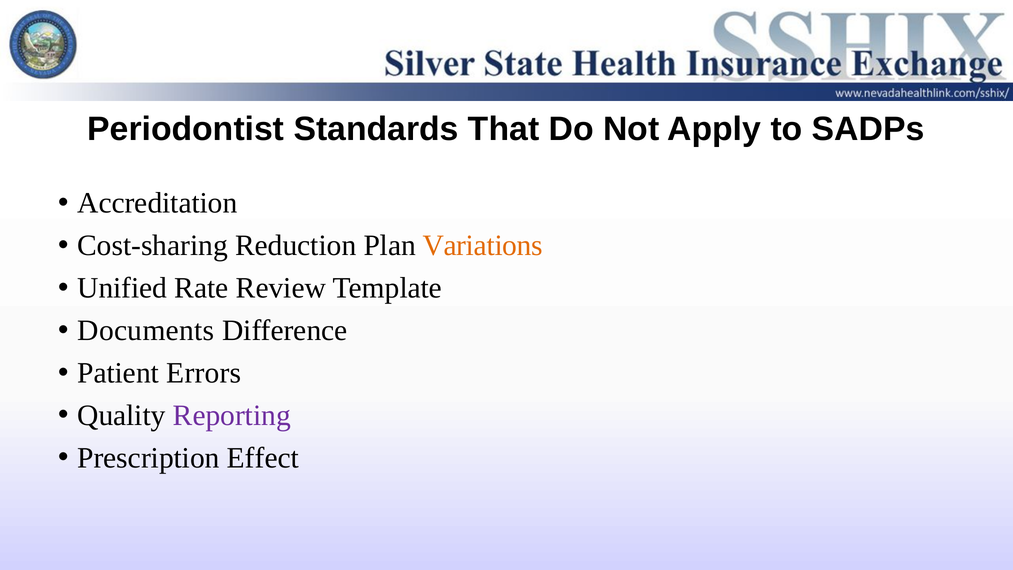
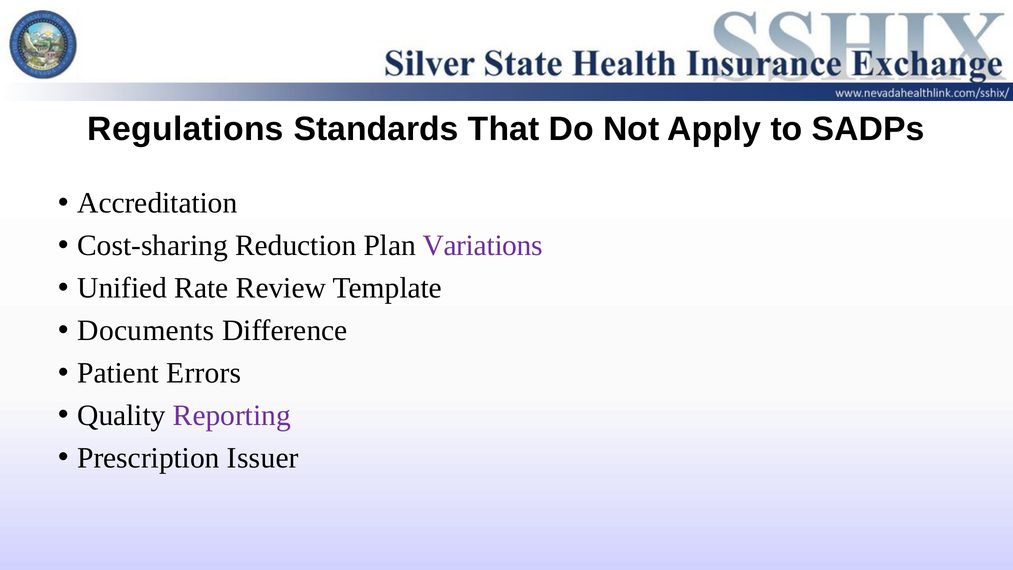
Periodontist: Periodontist -> Regulations (186, 129)
Variations colour: orange -> purple (483, 246)
Effect: Effect -> Issuer (263, 458)
